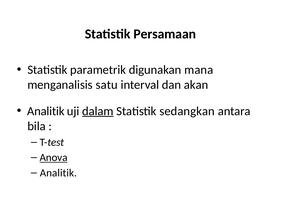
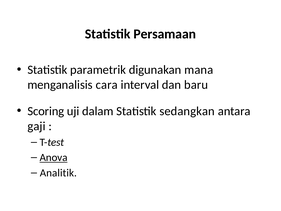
satu: satu -> cara (107, 85)
akan: akan -> baru (196, 85)
Analitik: Analitik -> Scoring (46, 111)
dalam underline: present -> none (98, 111)
bila: bila -> gaji (36, 126)
